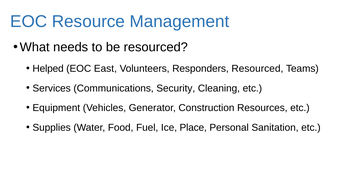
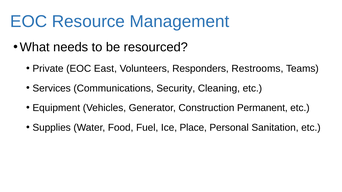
Helped: Helped -> Private (48, 69)
Responders Resourced: Resourced -> Restrooms (257, 69)
Resources: Resources -> Permanent (262, 108)
